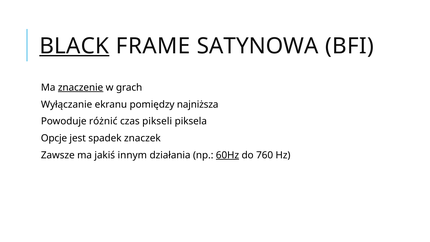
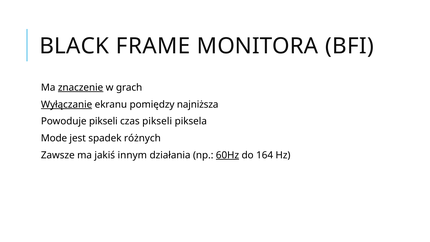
BLACK underline: present -> none (74, 46)
SATYNOWA: SATYNOWA -> MONITORA (258, 46)
Wyłączanie underline: none -> present (67, 104)
Powoduje różnić: różnić -> pikseli (103, 121)
Opcje: Opcje -> Mode (54, 138)
znaczek: znaczek -> różnych (142, 138)
760: 760 -> 164 (265, 155)
